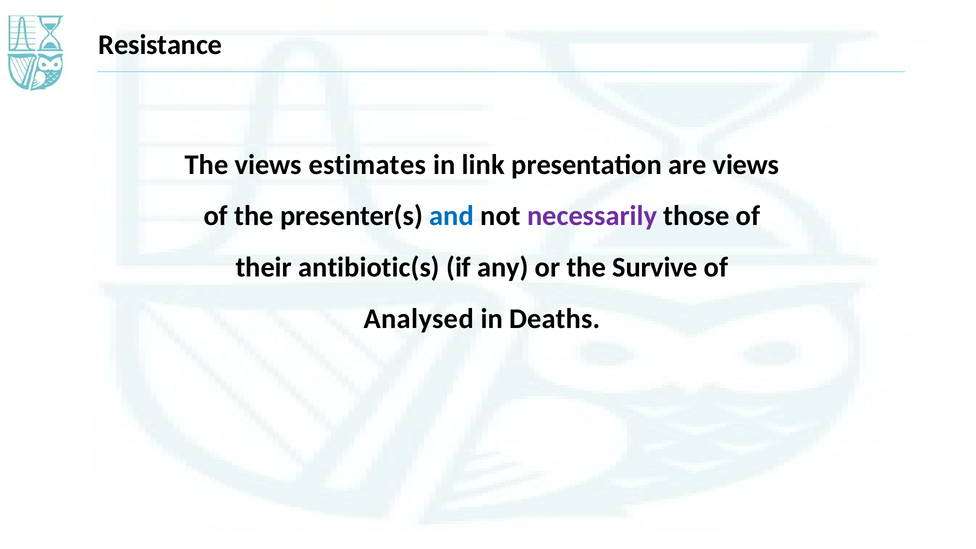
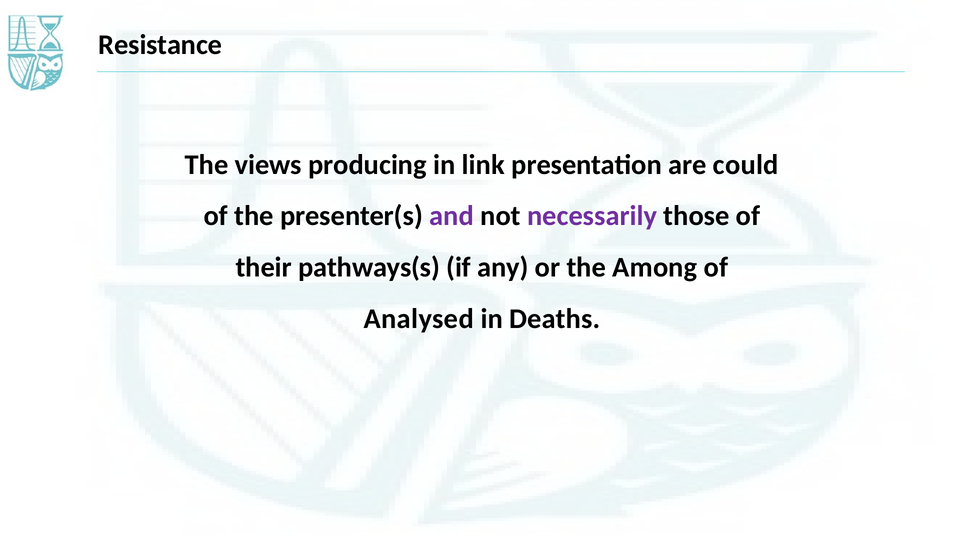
estimates: estimates -> producing (367, 165)
are views: views -> could (746, 165)
and colour: blue -> purple (452, 216)
antibiotic(s: antibiotic(s -> pathways(s (369, 267)
Survive: Survive -> Among (655, 267)
